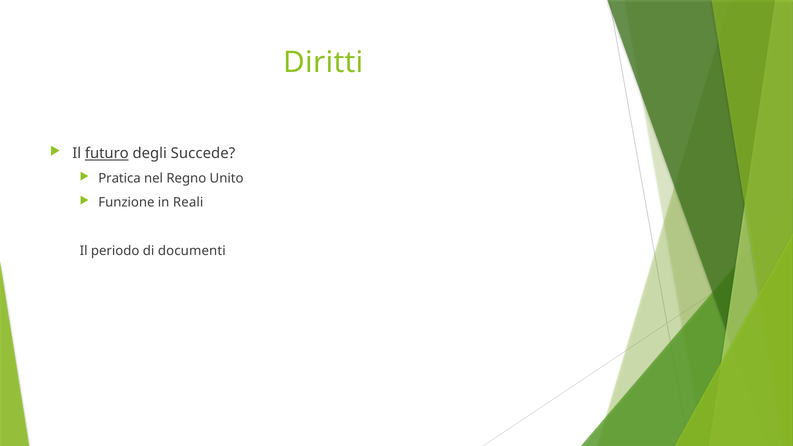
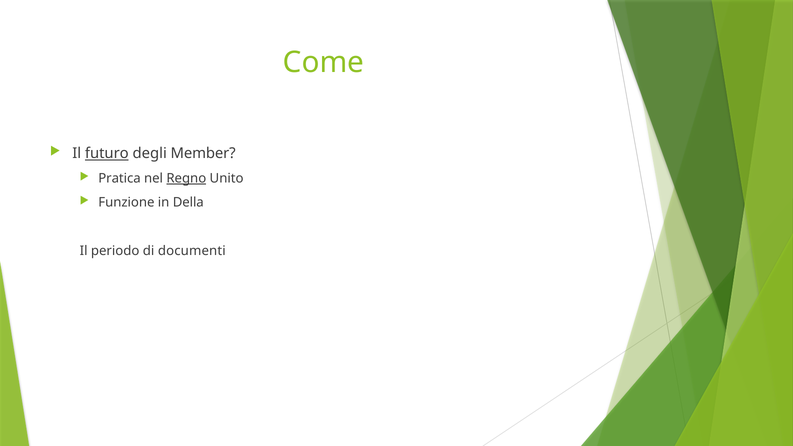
Diritti: Diritti -> Come (324, 63)
Succede: Succede -> Member (203, 153)
Regno underline: none -> present (186, 178)
Reali: Reali -> Della (188, 203)
